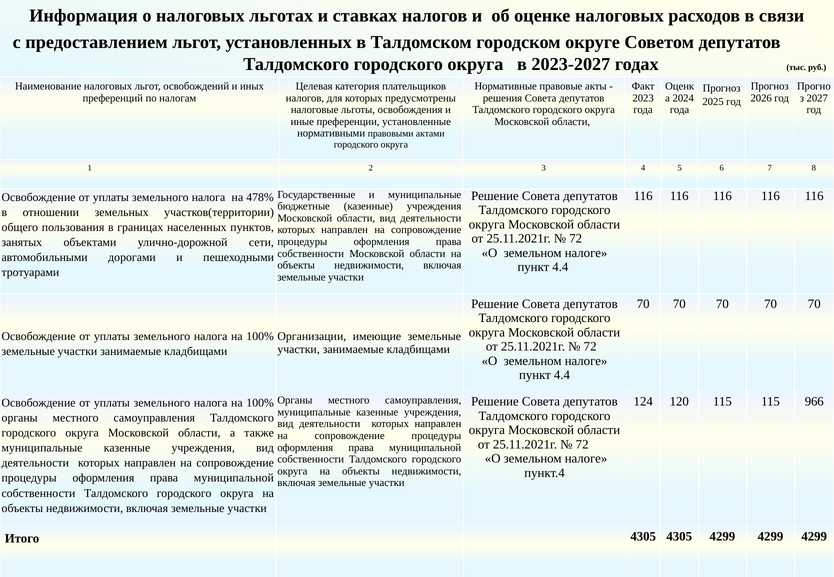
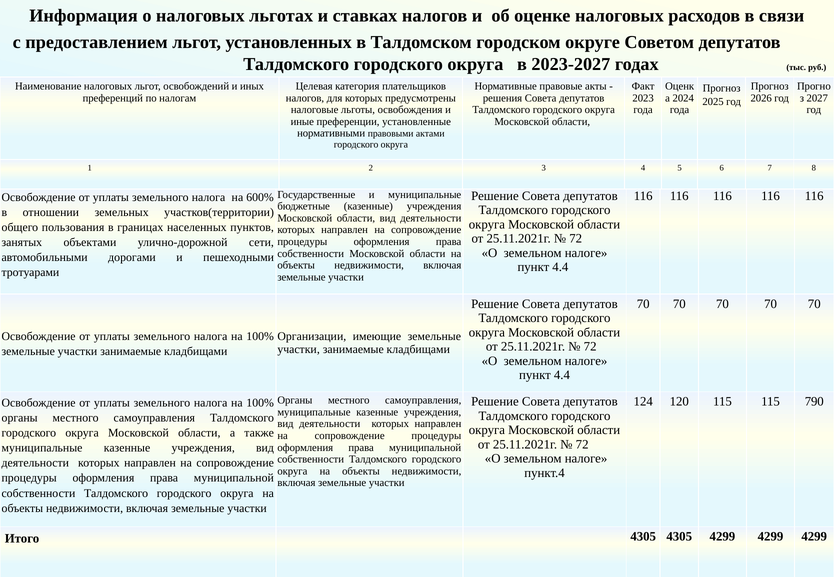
478%: 478% -> 600% (260, 197)
966: 966 -> 790 (814, 402)
